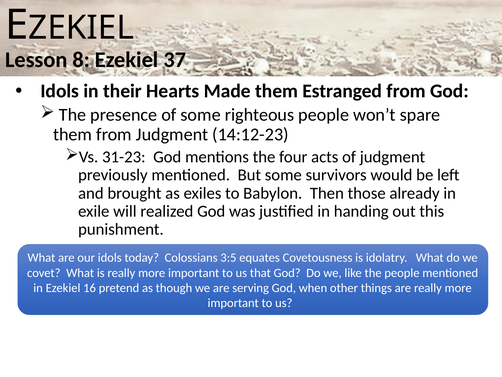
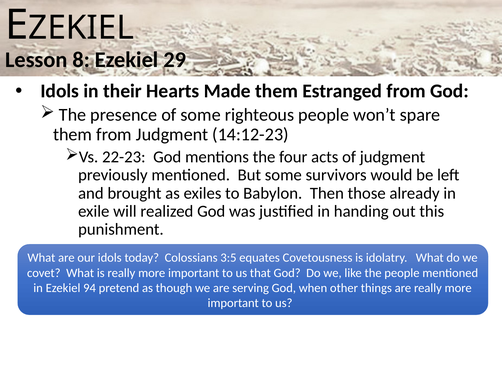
37: 37 -> 29 (175, 60)
31-23: 31-23 -> 22-23 (124, 157)
16: 16 -> 94 (90, 288)
